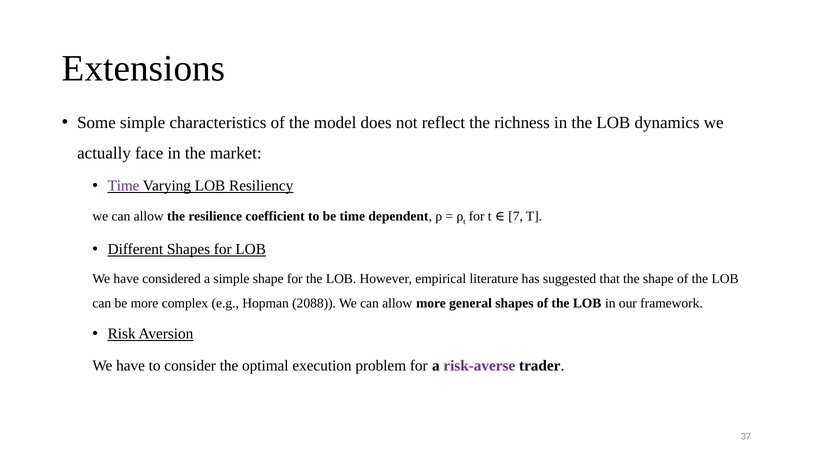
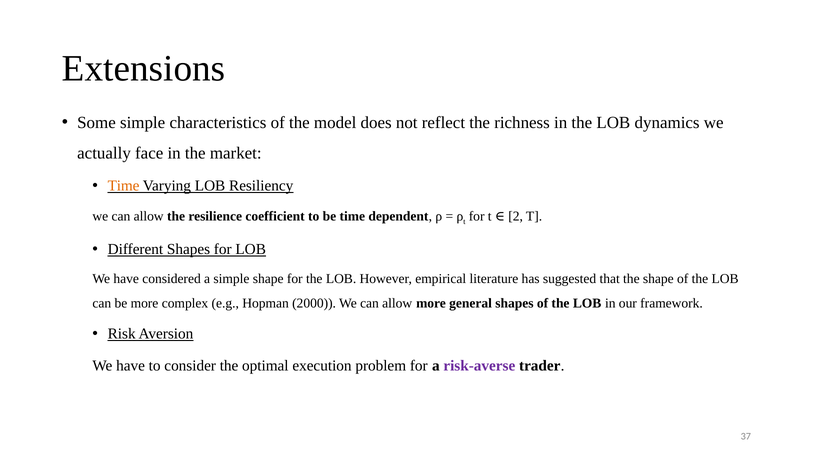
Time colour: purple -> orange (124, 186)
7: 7 -> 2 (516, 217)
2088: 2088 -> 2000 (314, 303)
